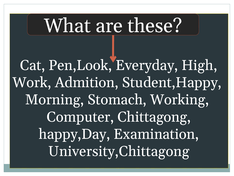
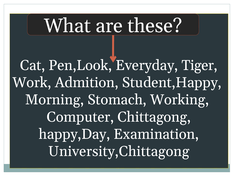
High: High -> Tiger (200, 65)
